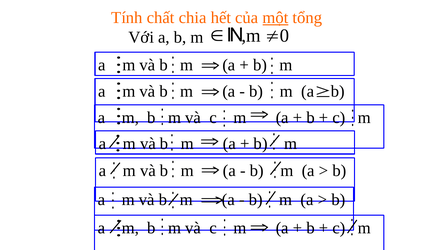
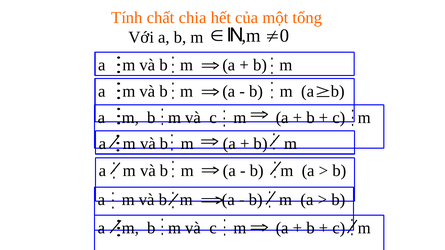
một underline: present -> none (275, 18)
